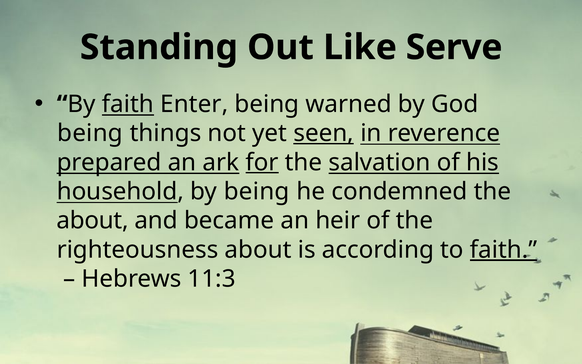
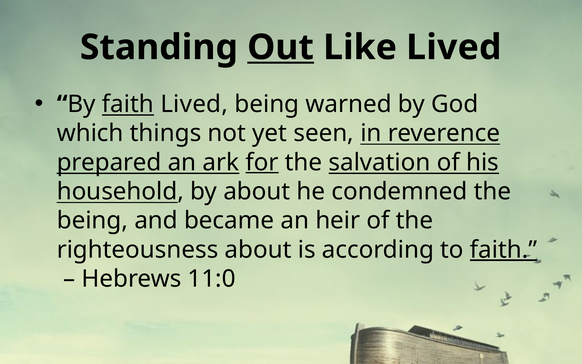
Out underline: none -> present (281, 47)
Like Serve: Serve -> Lived (454, 47)
faith Enter: Enter -> Lived (194, 104)
being: being -> which (90, 133)
seen underline: present -> none (324, 133)
by being: being -> about (257, 191)
about: about -> being (92, 220)
11:3: 11:3 -> 11:0 (212, 279)
